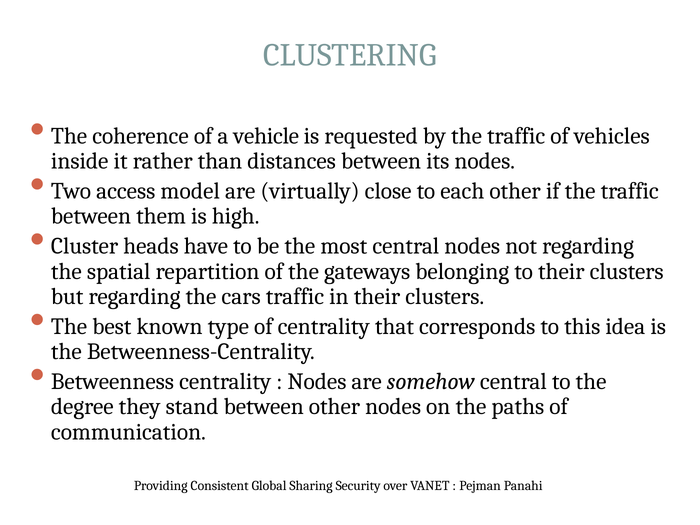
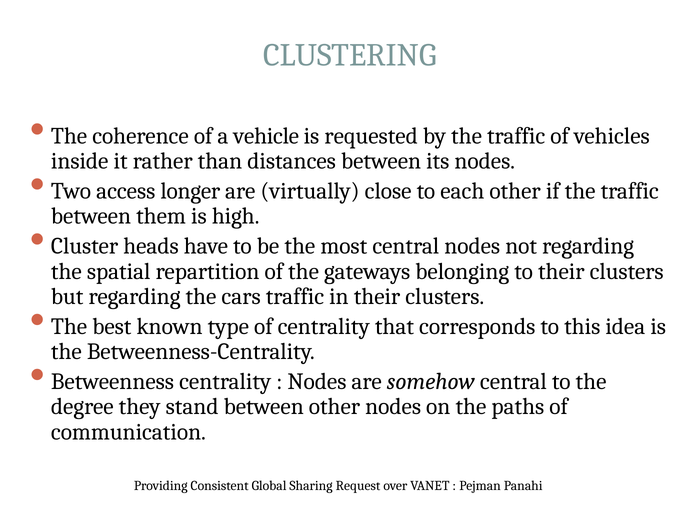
model: model -> longer (190, 191)
Security: Security -> Request (358, 486)
